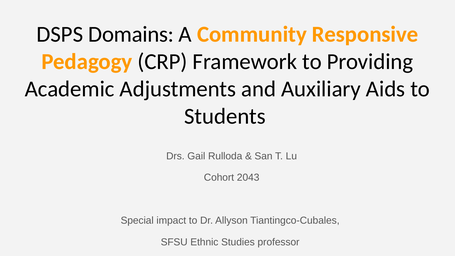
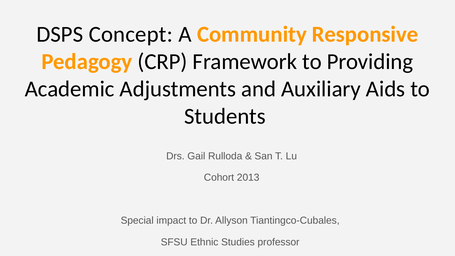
Domains: Domains -> Concept (131, 34)
2043: 2043 -> 2013 (248, 178)
